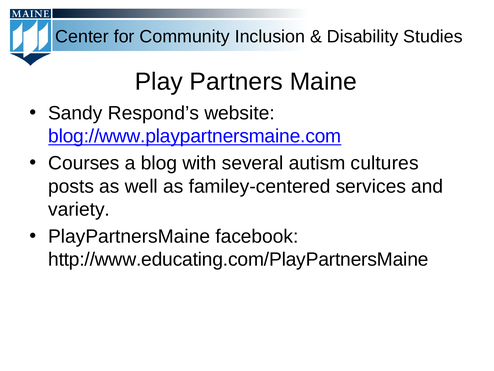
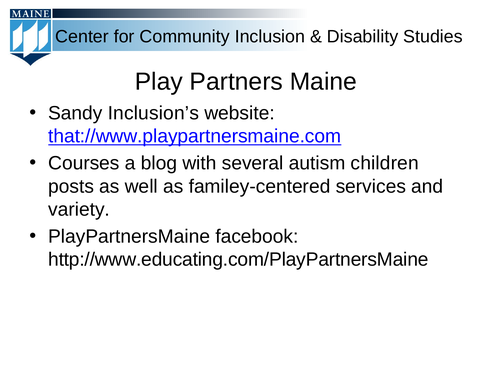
Respond’s: Respond’s -> Inclusion’s (153, 113)
blog://www.playpartnersmaine.com: blog://www.playpartnersmaine.com -> that://www.playpartnersmaine.com (195, 136)
cultures: cultures -> children (385, 163)
